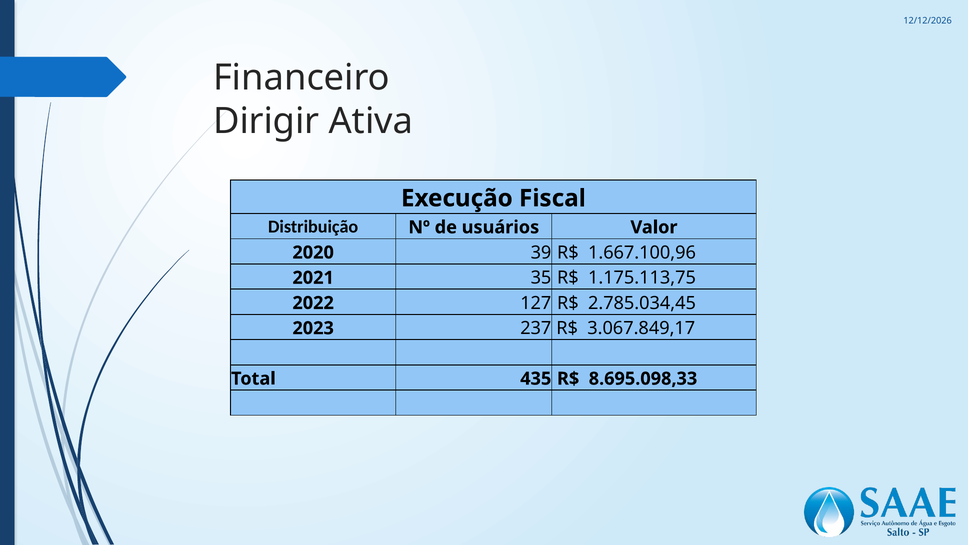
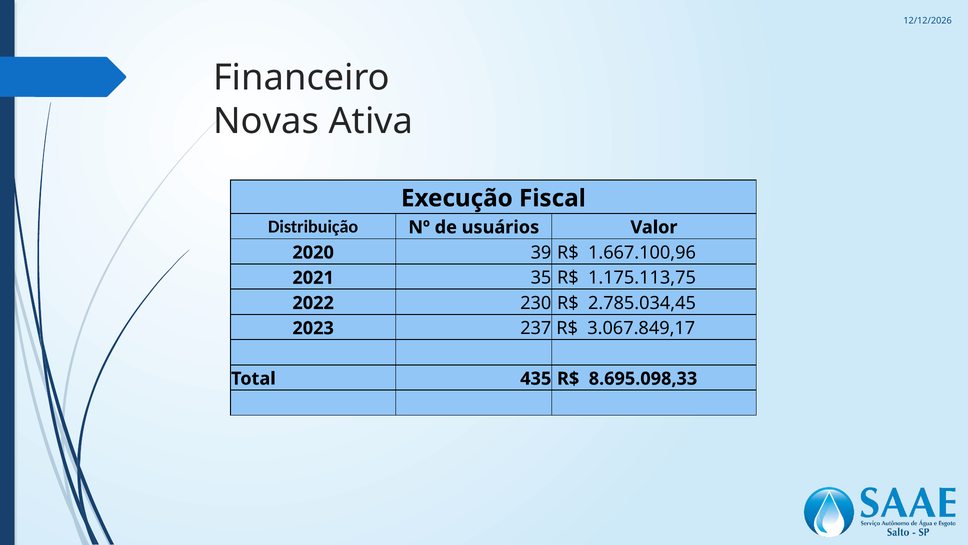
Dirigir: Dirigir -> Novas (266, 121)
127: 127 -> 230 (536, 303)
